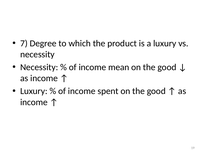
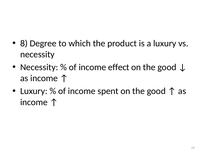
7: 7 -> 8 (24, 43)
mean: mean -> effect (119, 67)
